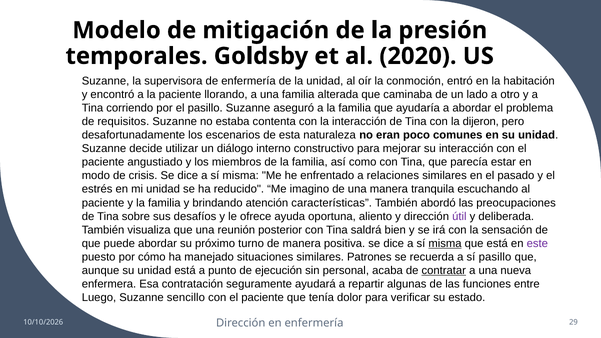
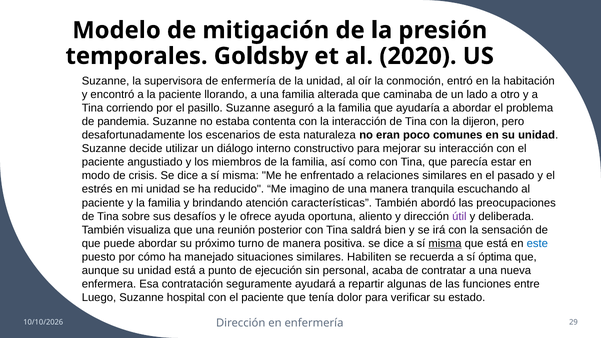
requisitos: requisitos -> pandemia (123, 122)
este colour: purple -> blue (537, 243)
Patrones: Patrones -> Habiliten (369, 257)
sí pasillo: pasillo -> óptima (495, 257)
contratar underline: present -> none (444, 270)
sencillo: sencillo -> hospital (186, 297)
